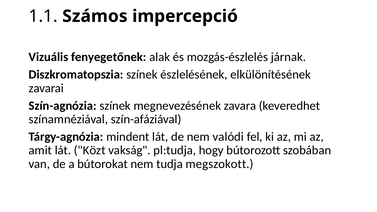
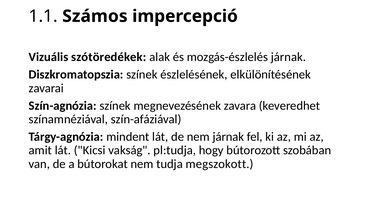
fenyegetőnek: fenyegetőnek -> szótöredékek (109, 57)
nem valódi: valódi -> járnak (228, 137)
Közt: Közt -> Kicsi (90, 150)
